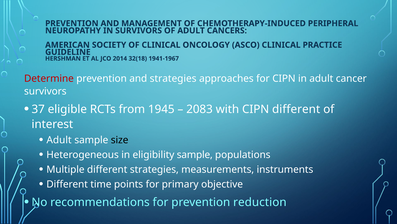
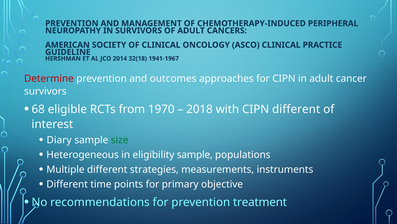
and strategies: strategies -> outcomes (173, 78)
37: 37 -> 68 (38, 109)
1945: 1945 -> 1970 (161, 109)
2083: 2083 -> 2018 (199, 109)
Adult: Adult -> Diary (59, 140)
size colour: black -> green (120, 140)
reduction: reduction -> treatment (260, 202)
